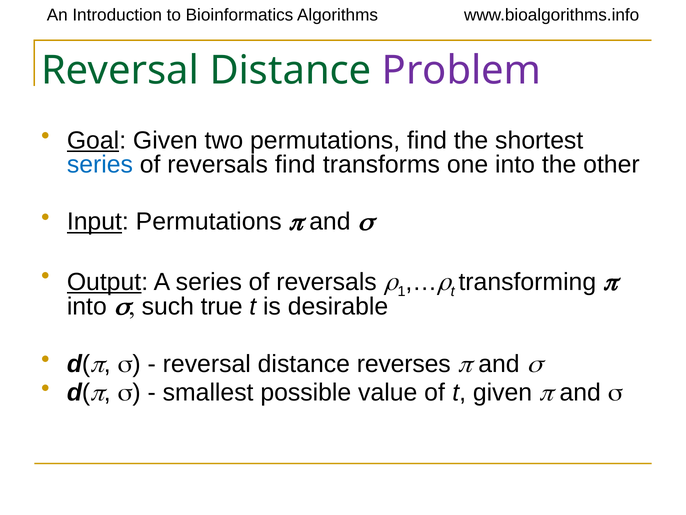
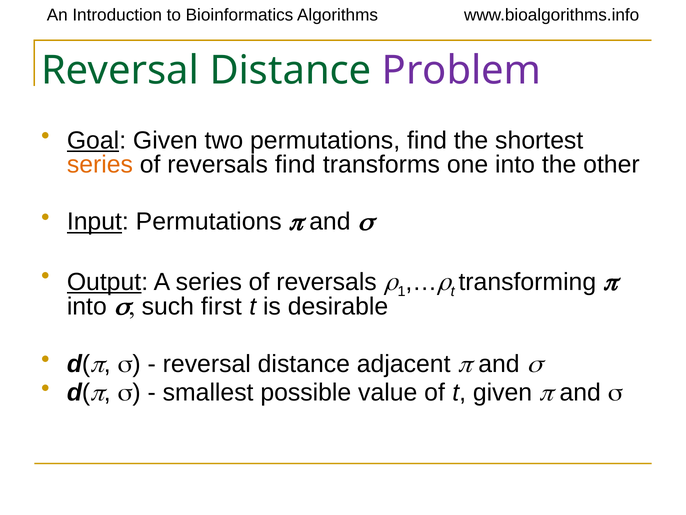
series colour: blue -> orange (100, 164)
true: true -> first (221, 306)
reverses: reverses -> adjacent (404, 363)
